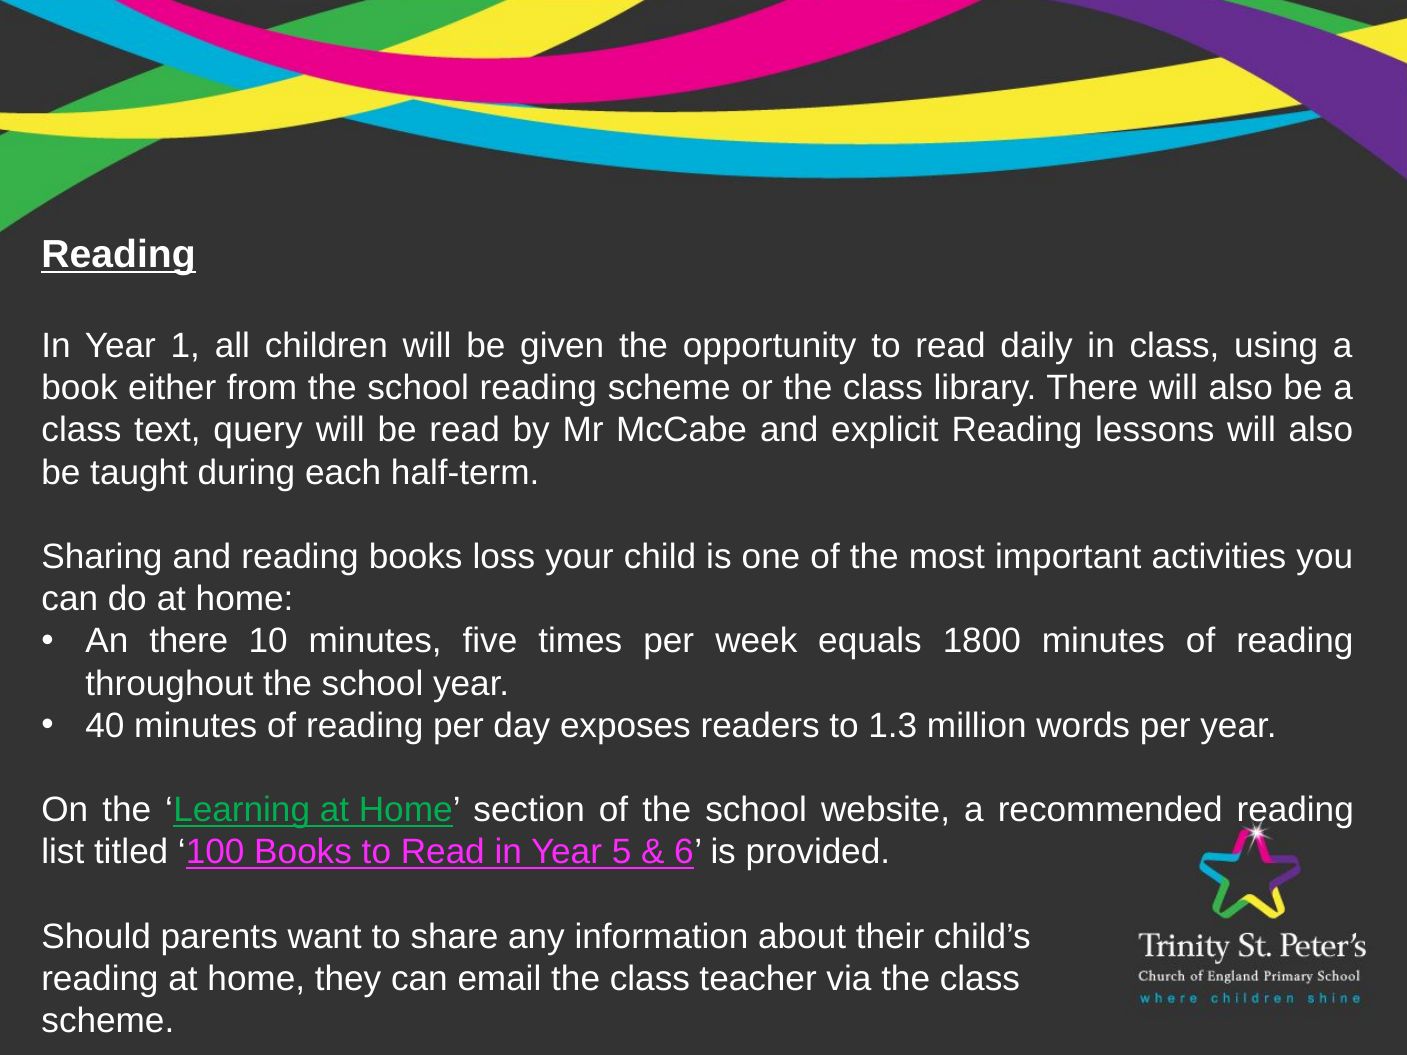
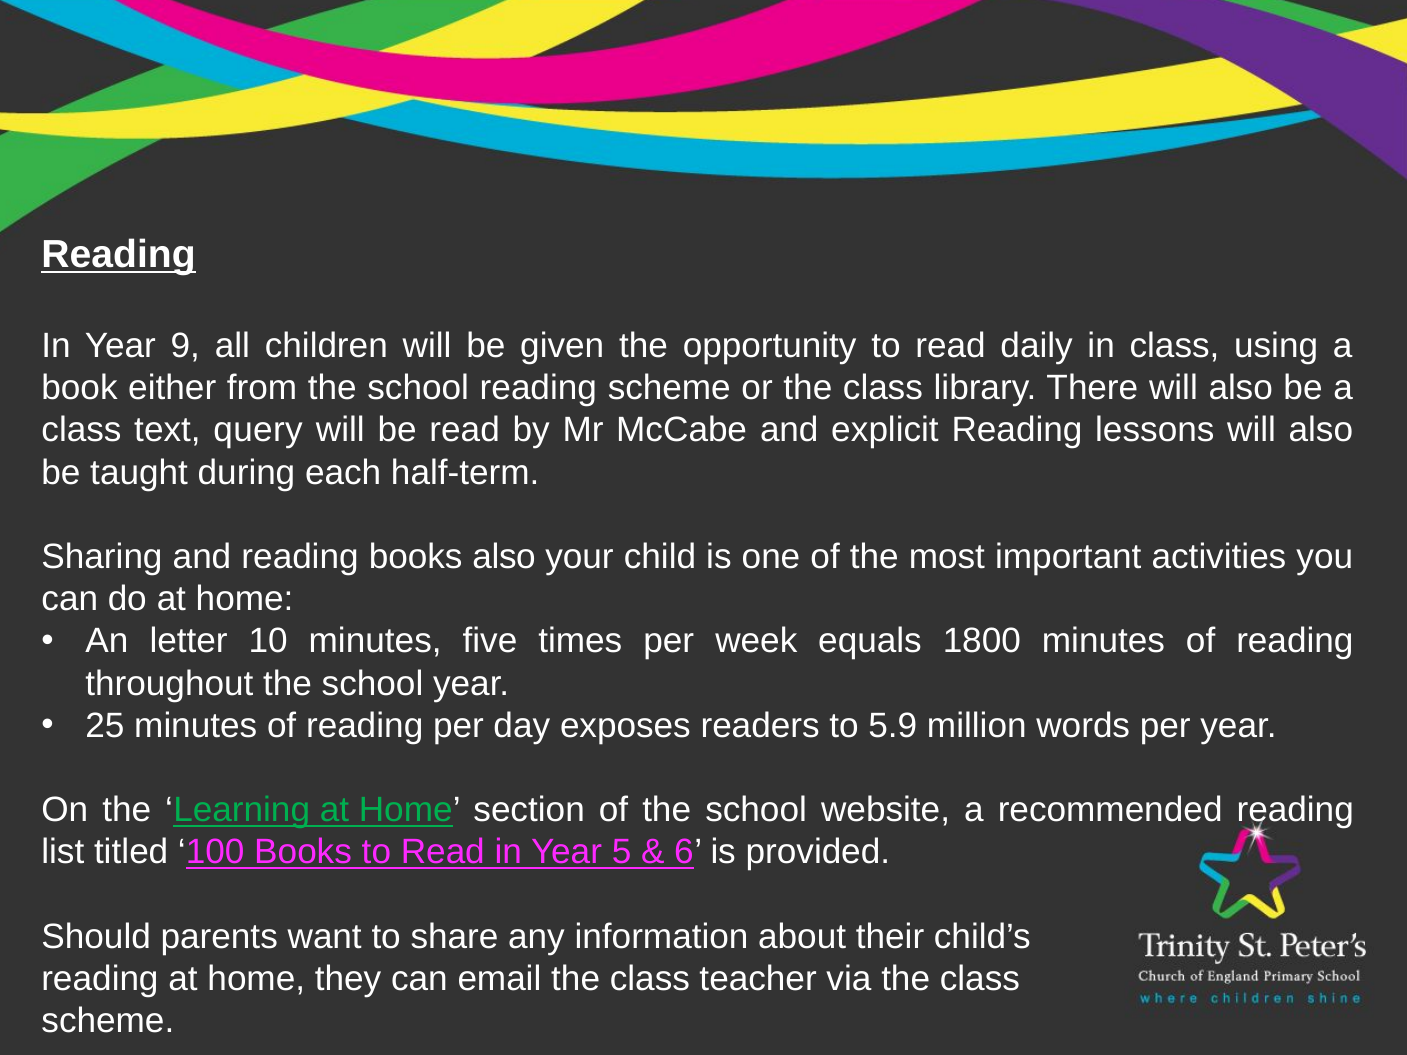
1: 1 -> 9 (185, 346)
books loss: loss -> also (504, 557)
An there: there -> letter (189, 641)
40: 40 -> 25 (105, 726)
1.3: 1.3 -> 5.9 (893, 726)
